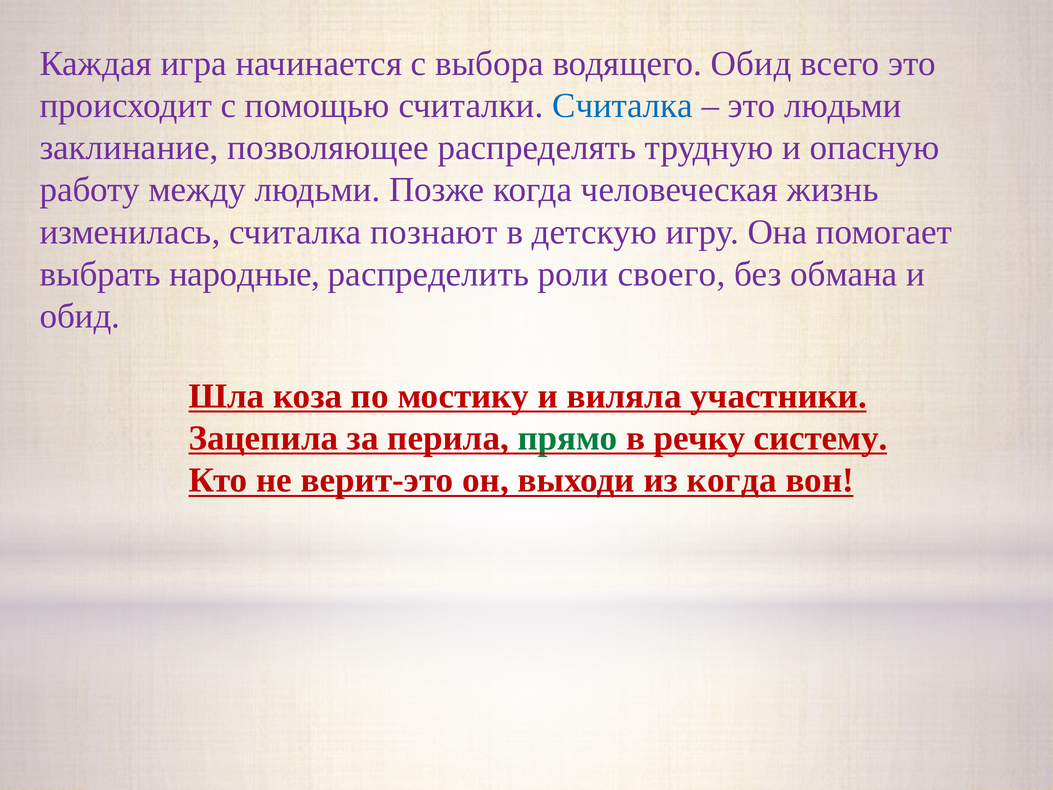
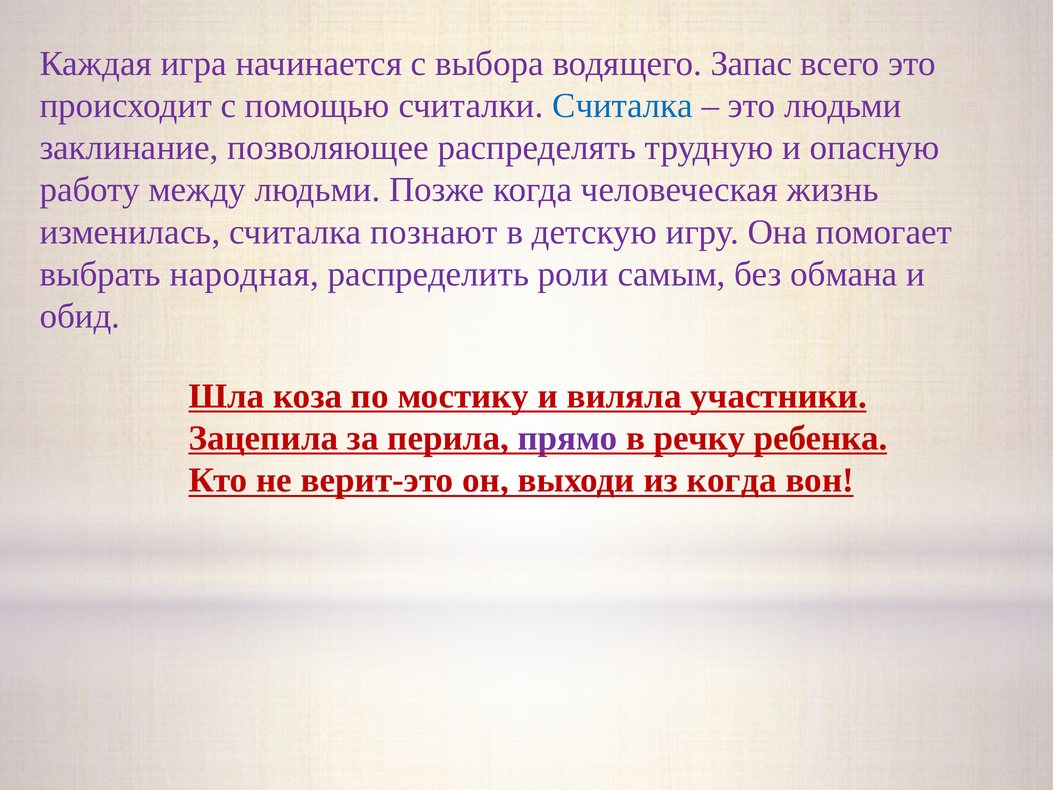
водящего Обид: Обид -> Запас (751, 63)
народные: народные -> народная (244, 274)
своего: своего -> самым (672, 274)
прямо colour: green -> purple (568, 438)
систему: систему -> ребенка (821, 438)
